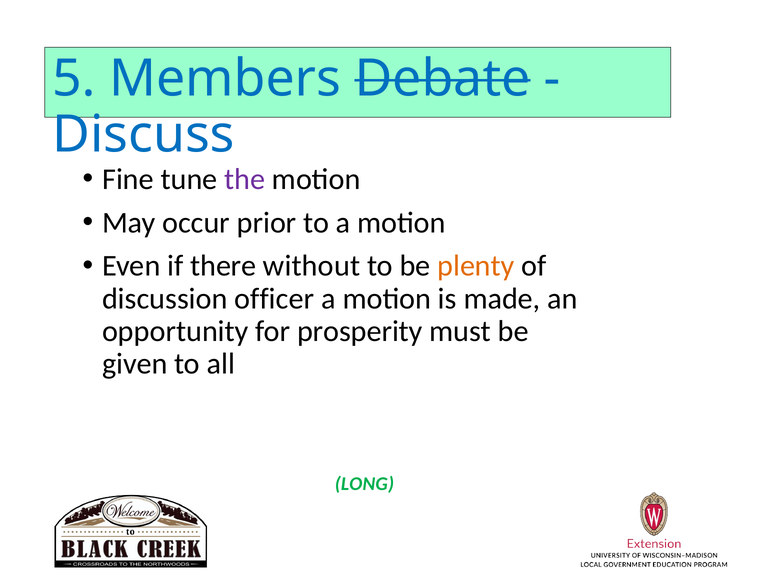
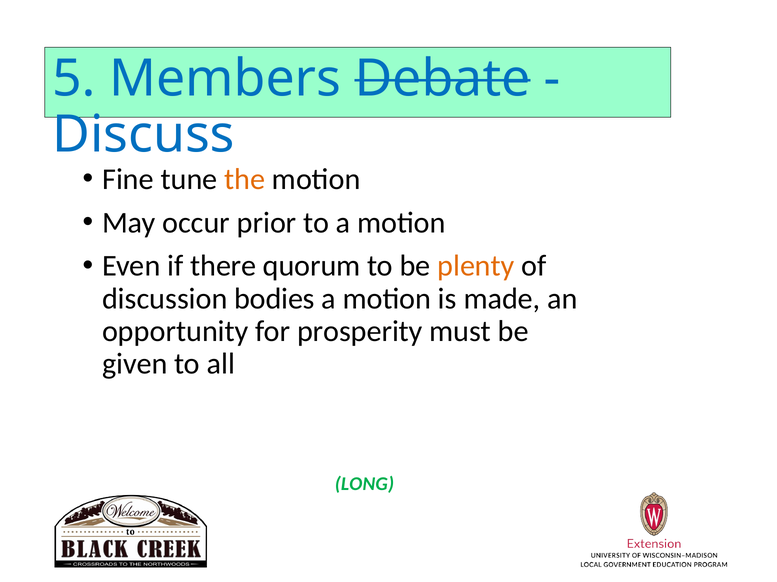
the colour: purple -> orange (245, 179)
without: without -> quorum (312, 266)
officer: officer -> bodies (275, 299)
